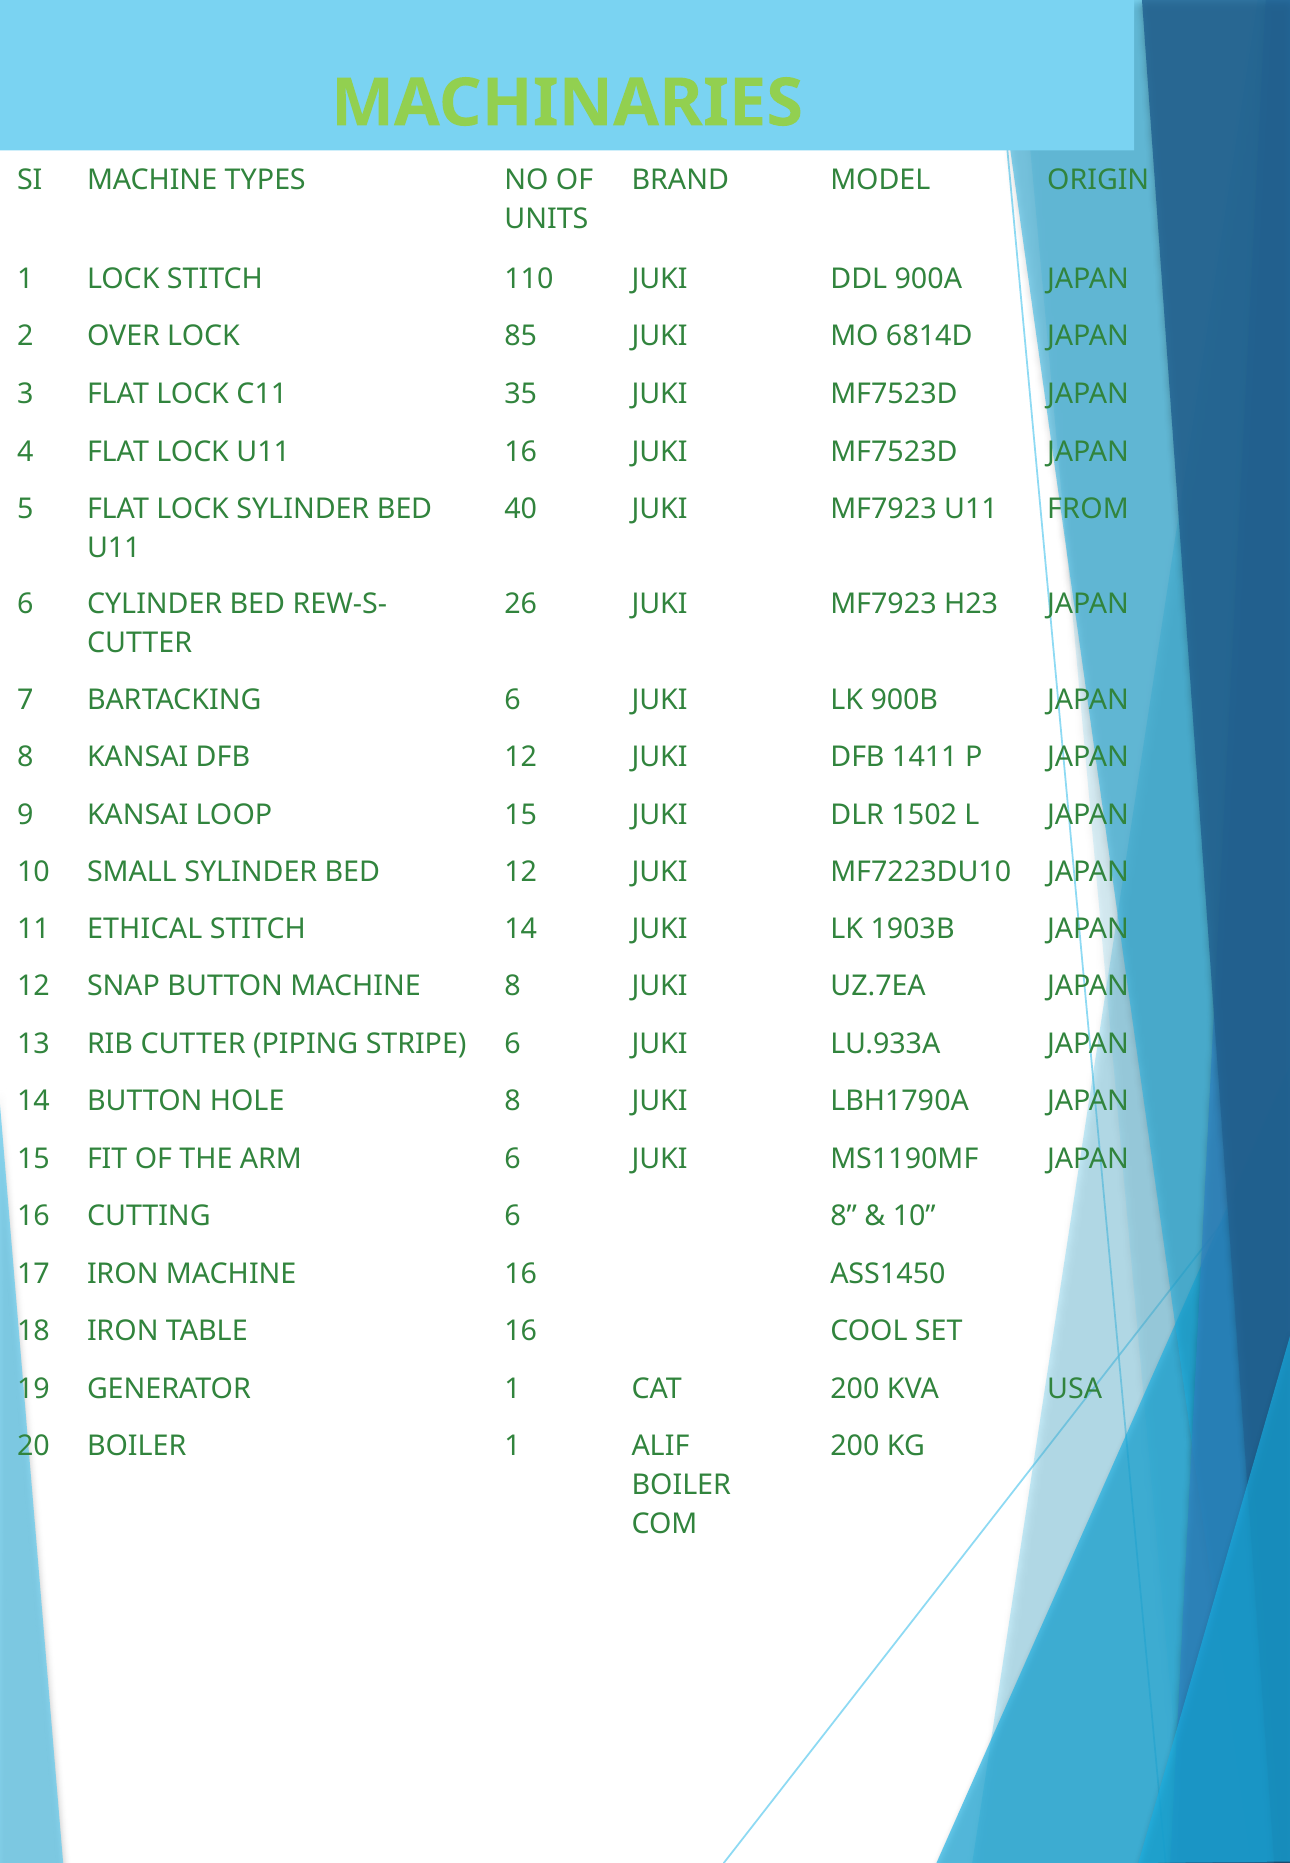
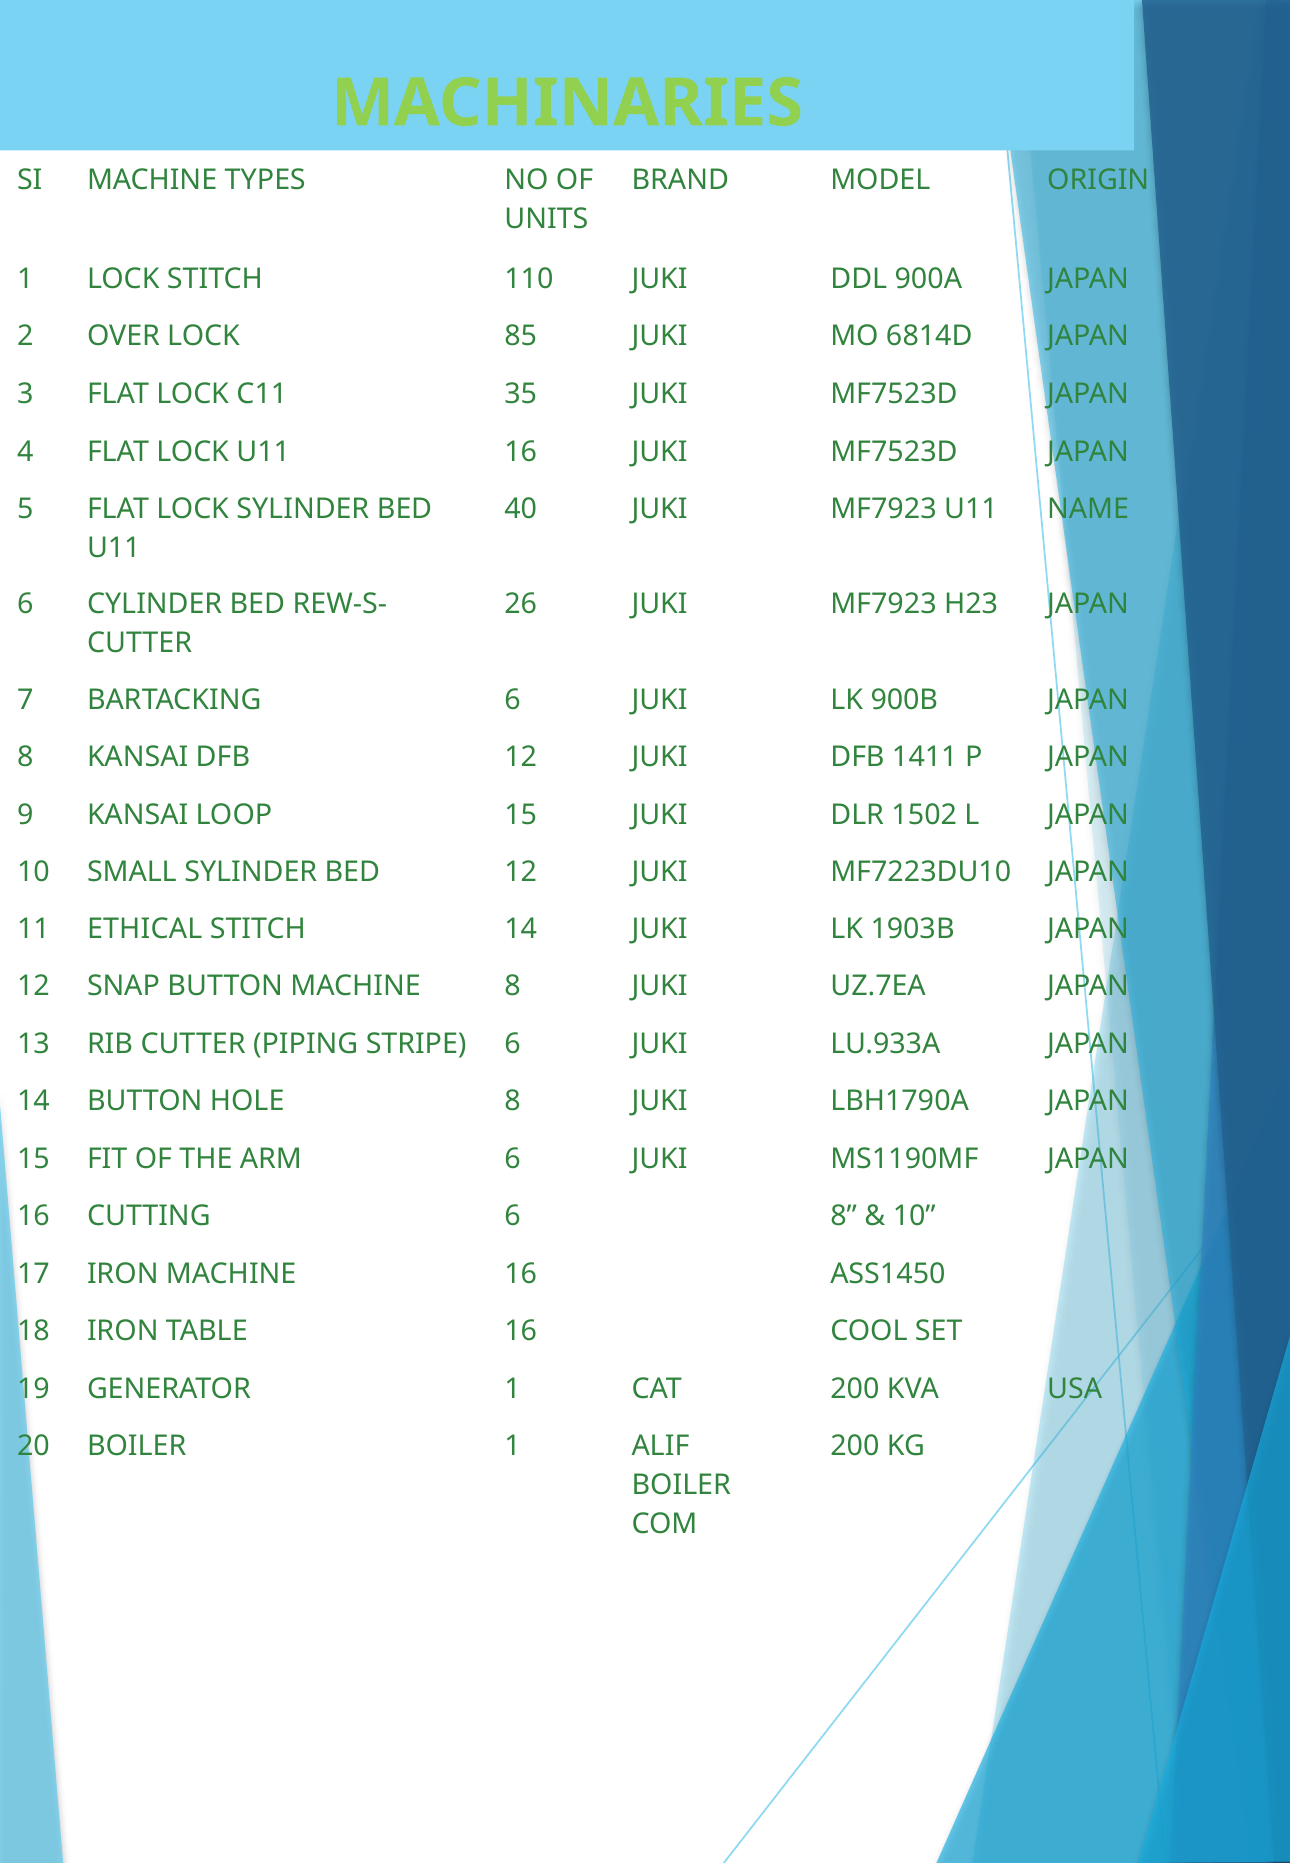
FROM: FROM -> NAME (1088, 509)
